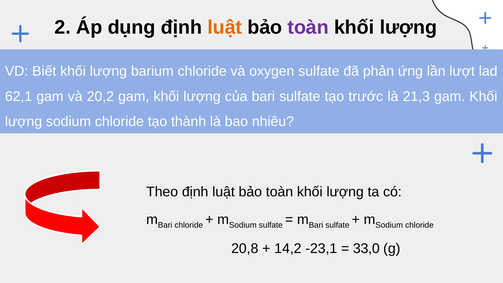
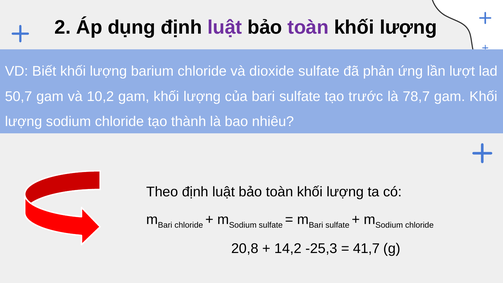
luật colour: orange -> purple (225, 27)
oxygen: oxygen -> dioxide (272, 71)
62,1: 62,1 -> 50,7 (19, 96)
20,2: 20,2 -> 10,2 (100, 96)
21,3: 21,3 -> 78,7 (416, 96)
-23,1: -23,1 -> -25,3 (321, 249)
33,0: 33,0 -> 41,7 (366, 249)
